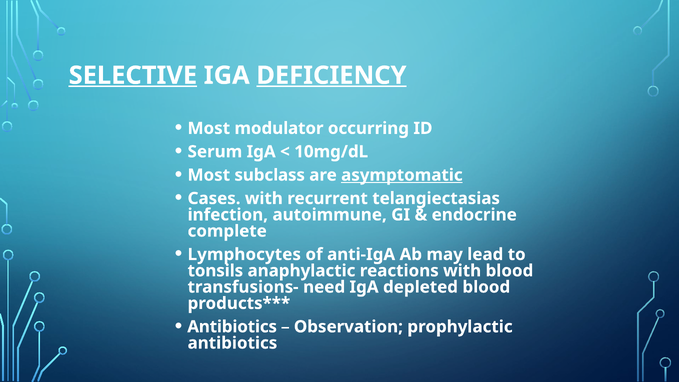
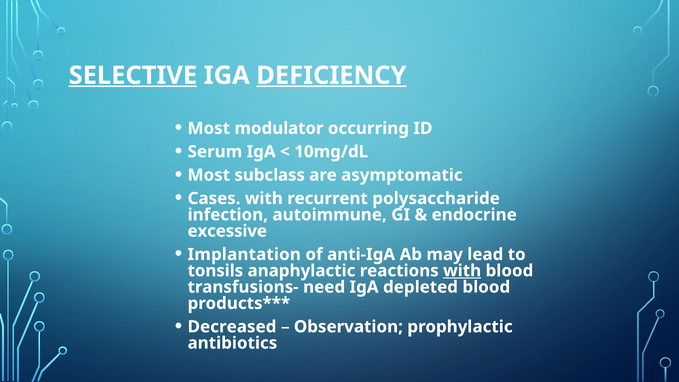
asymptomatic underline: present -> none (402, 175)
telangiectasias: telangiectasias -> polysaccharide (436, 198)
complete: complete -> excessive (227, 231)
Lymphocytes: Lymphocytes -> Implantation (244, 254)
with underline: none -> present (462, 271)
Antibiotics: Antibiotics -> Decreased (232, 327)
